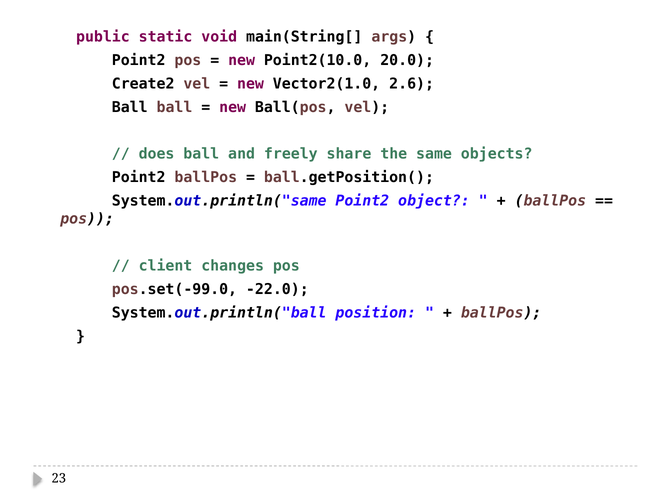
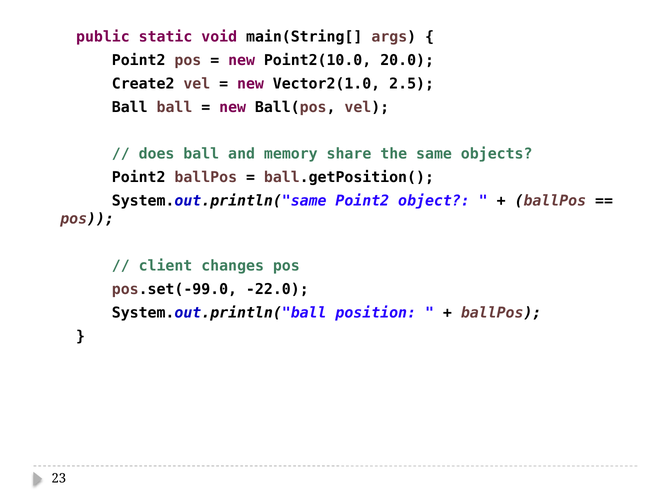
2.6: 2.6 -> 2.5 (412, 84)
freely: freely -> memory (291, 154)
